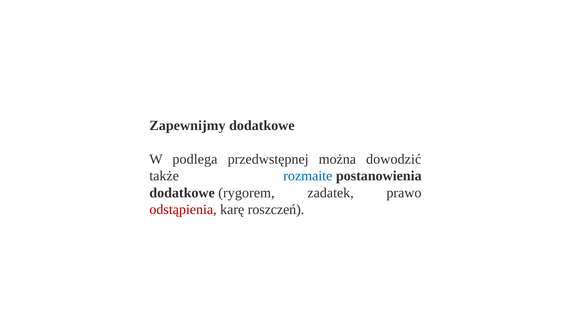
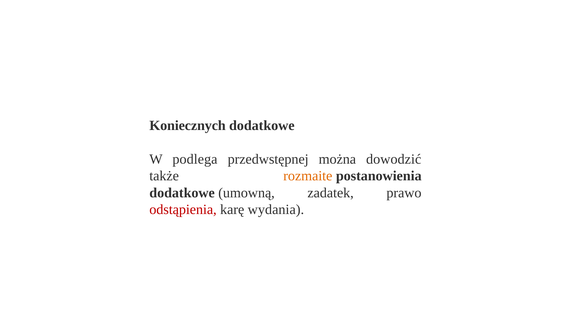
Zapewnijmy: Zapewnijmy -> Koniecznych (188, 125)
rozmaite colour: blue -> orange (308, 176)
rygorem: rygorem -> umowną (247, 193)
roszczeń: roszczeń -> wydania (276, 209)
